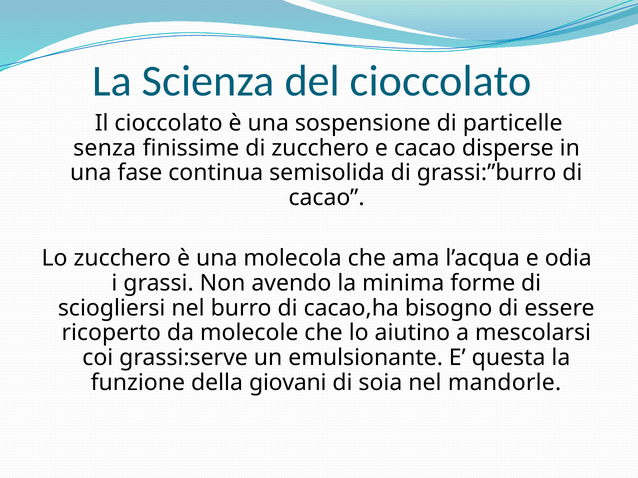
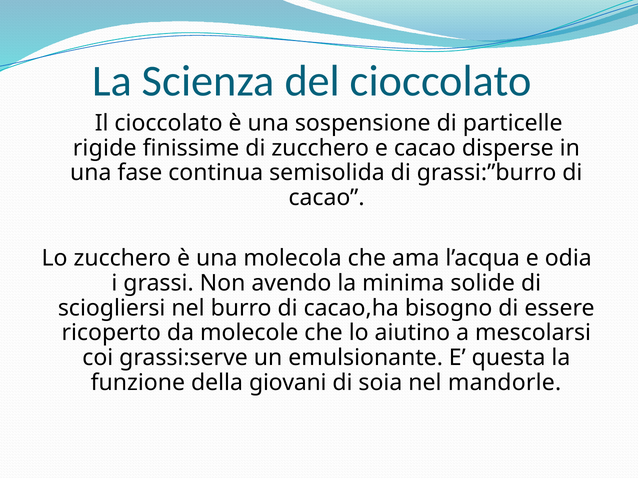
senza: senza -> rigide (105, 148)
forme: forme -> solide (483, 283)
